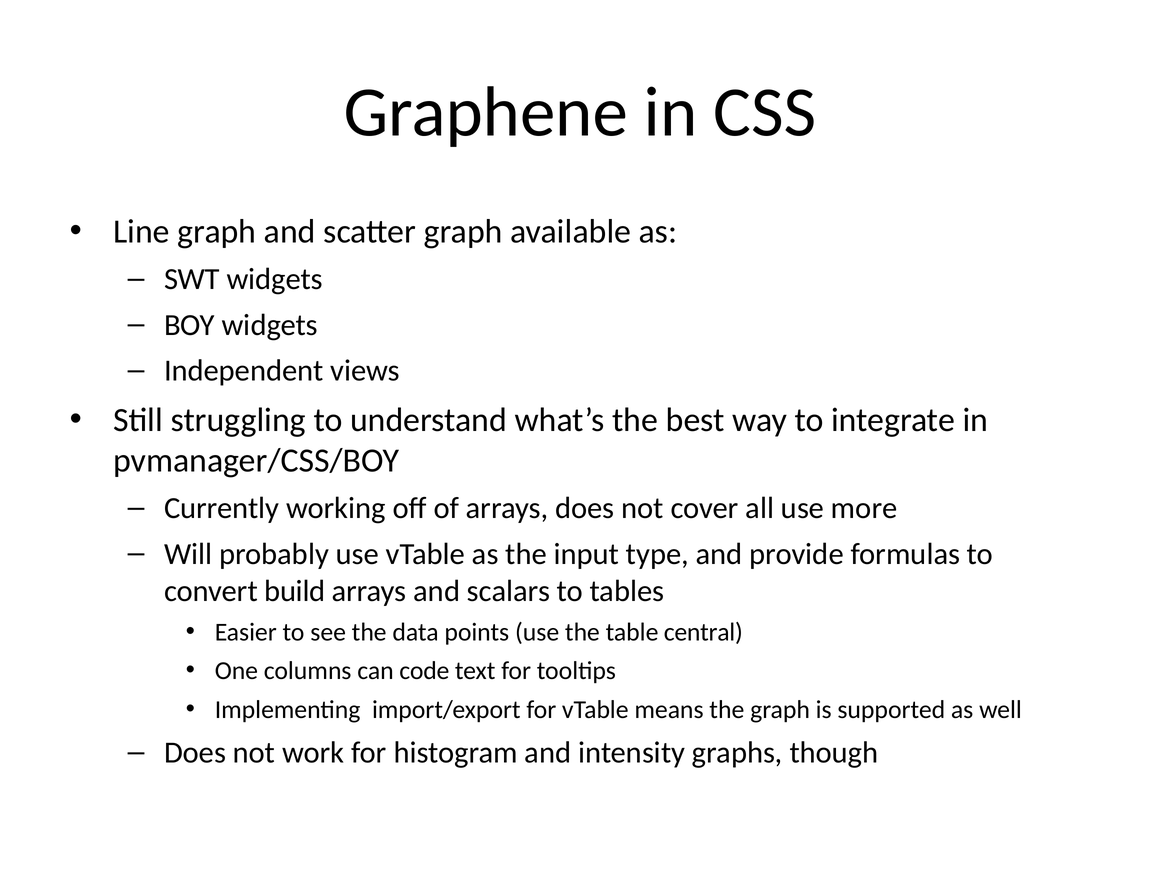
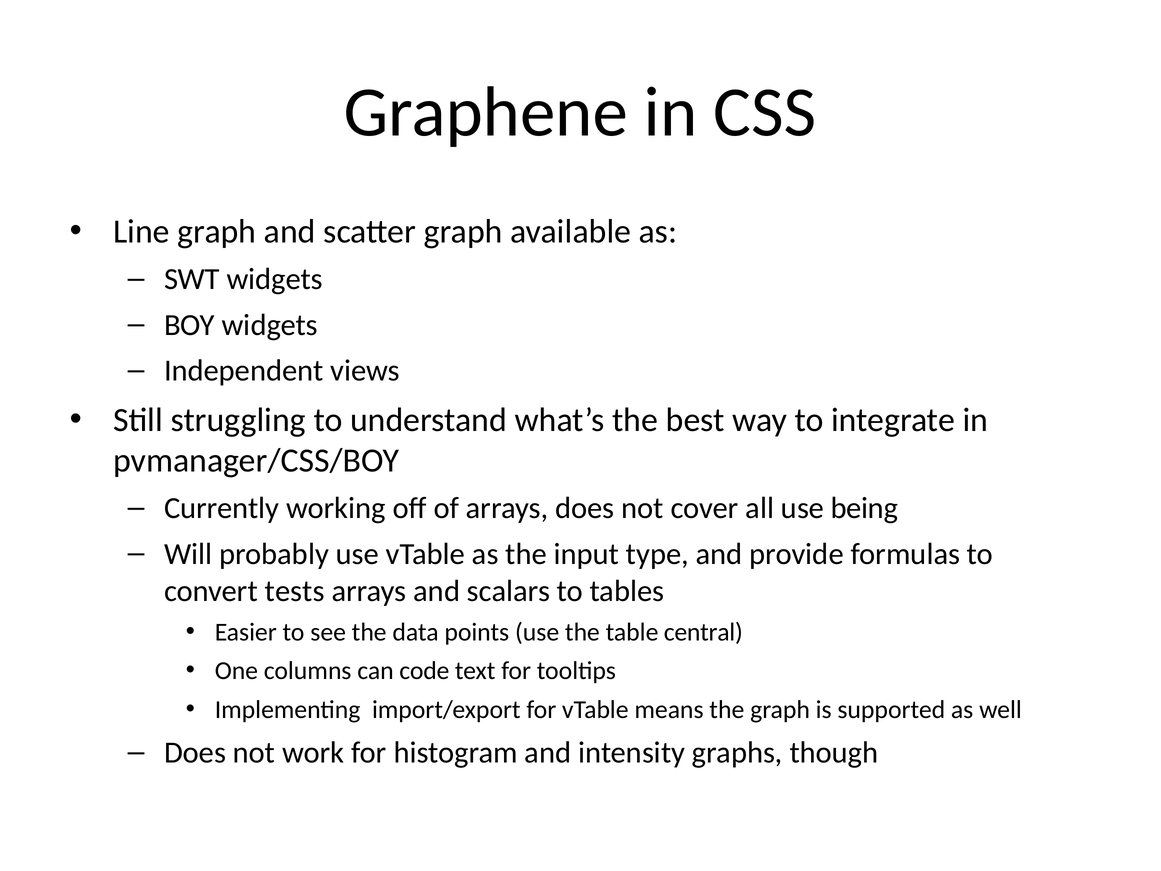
more: more -> being (864, 508)
build: build -> tests (295, 591)
